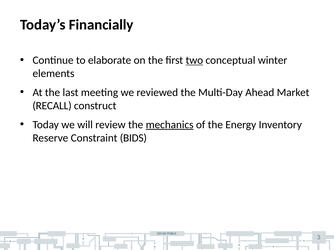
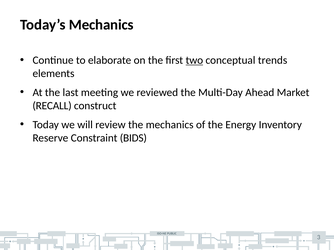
Today’s Financially: Financially -> Mechanics (101, 25)
winter: winter -> trends (273, 60)
mechanics underline: present -> none (170, 125)
